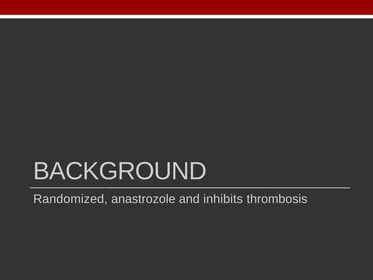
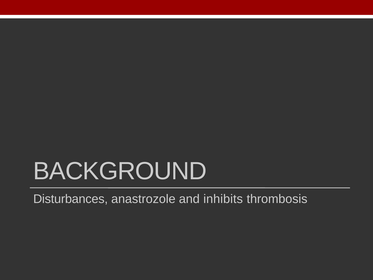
Randomized: Randomized -> Disturbances (71, 199)
